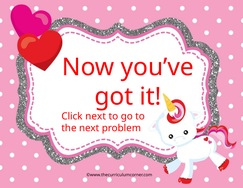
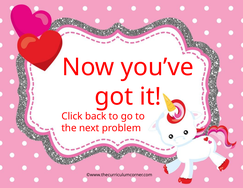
Click next: next -> back (96, 116)
